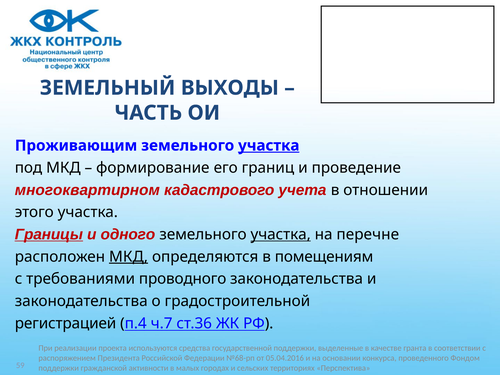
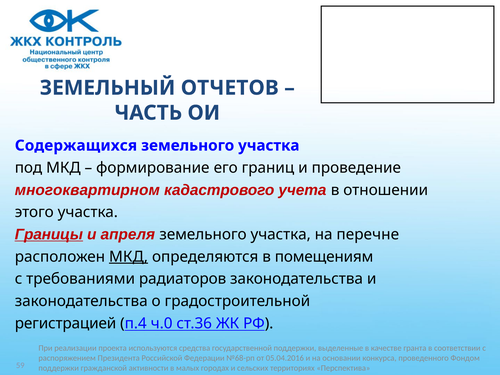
ВЫХОДЫ: ВЫХОДЫ -> ОТЧЕТОВ (230, 88)
Проживающим: Проживающим -> Содержащихся (76, 146)
участка underline: present -> none (269, 146)
одного: одного -> апреля (128, 234)
участка underline: present -> none (281, 234)
проводного: проводного -> радиаторов (183, 279)
ч.7: ч.7 -> ч.0 (162, 323)
